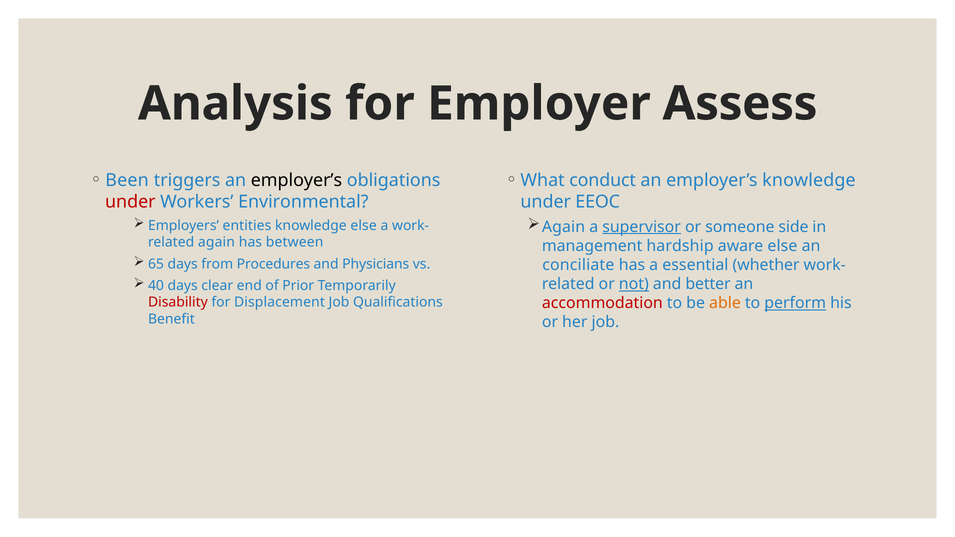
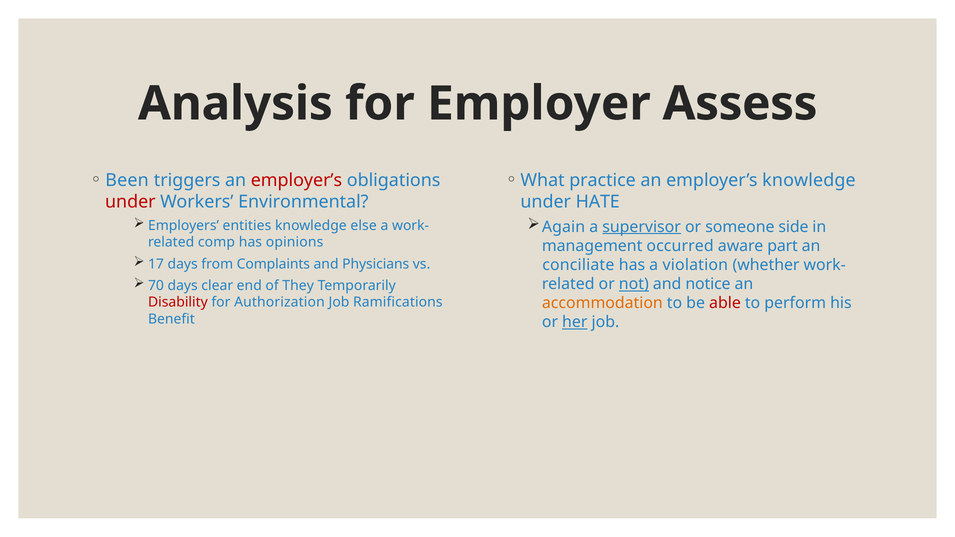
employer’s colour: black -> red (296, 180)
conduct: conduct -> practice (603, 180)
EEOC: EEOC -> HATE (598, 202)
again: again -> comp (216, 242)
between: between -> opinions (295, 242)
hardship: hardship -> occurred (680, 246)
aware else: else -> part (783, 246)
65: 65 -> 17 (156, 264)
Procedures: Procedures -> Complaints (273, 264)
essential: essential -> violation (695, 265)
40: 40 -> 70 (156, 286)
Prior: Prior -> They (298, 286)
better: better -> notice (708, 284)
Displacement: Displacement -> Authorization (279, 302)
Qualifications: Qualifications -> Ramifications (398, 302)
accommodation colour: red -> orange (602, 303)
able colour: orange -> red (725, 303)
perform underline: present -> none (795, 303)
her underline: none -> present (575, 322)
